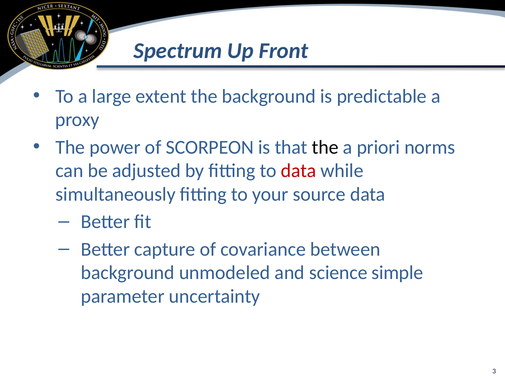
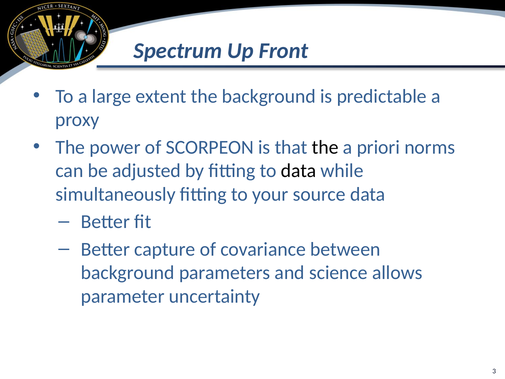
data colour: red -> black (299, 171)
unmodeled: unmodeled -> parameters (225, 273)
simple: simple -> allows (397, 273)
